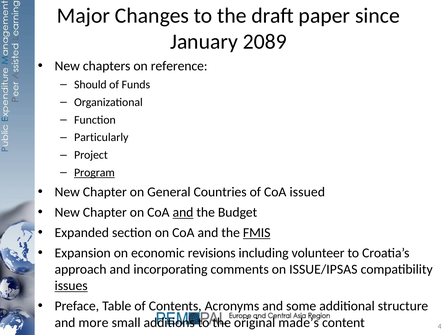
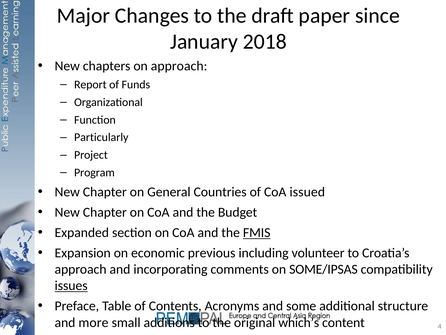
2089: 2089 -> 2018 (265, 42)
on reference: reference -> approach (179, 66)
Should: Should -> Report (90, 84)
Program underline: present -> none (94, 172)
and underline: present -> none (183, 212)
revisions: revisions -> previous (212, 253)
ISSUE/IPSAS: ISSUE/IPSAS -> SOME/IPSAS (323, 269)
made’s: made’s -> which’s (299, 322)
